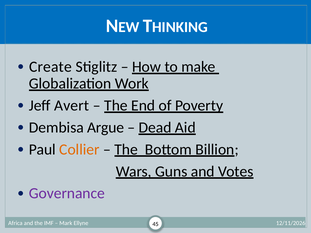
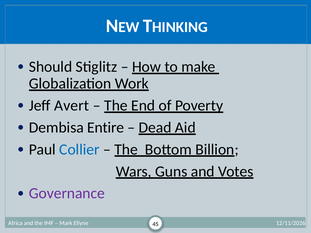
Create: Create -> Should (51, 67)
Argue: Argue -> Entire (106, 128)
Collier colour: orange -> blue (79, 150)
